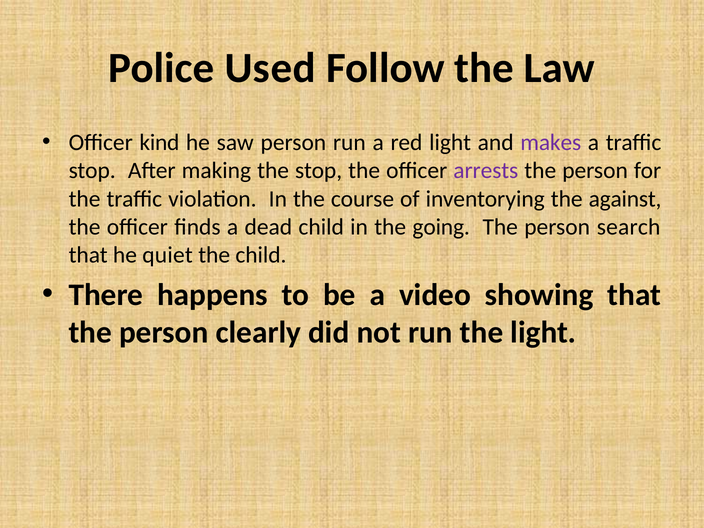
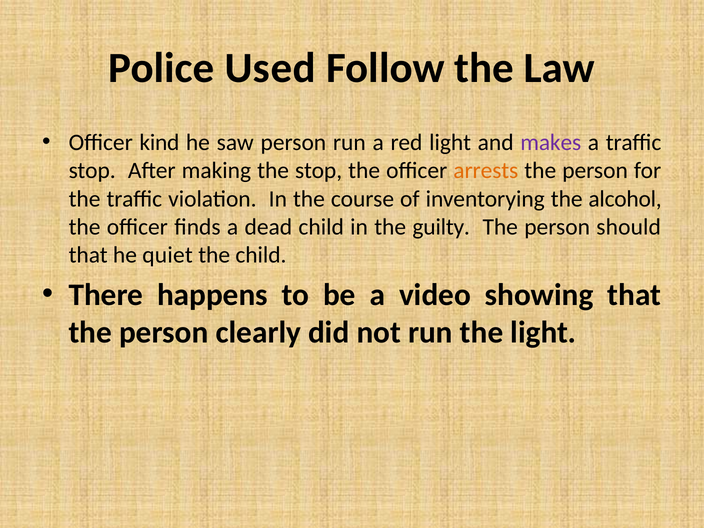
arrests colour: purple -> orange (486, 171)
against: against -> alcohol (625, 199)
going: going -> guilty (441, 227)
search: search -> should (629, 227)
